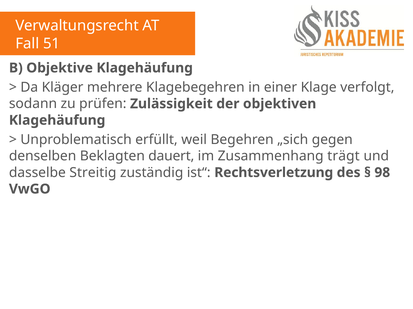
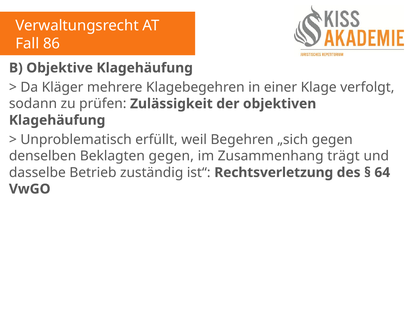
51: 51 -> 86 (52, 44)
Beklagten dauert: dauert -> gegen (171, 156)
Streitig: Streitig -> Betrieb (93, 173)
98: 98 -> 64 (382, 173)
